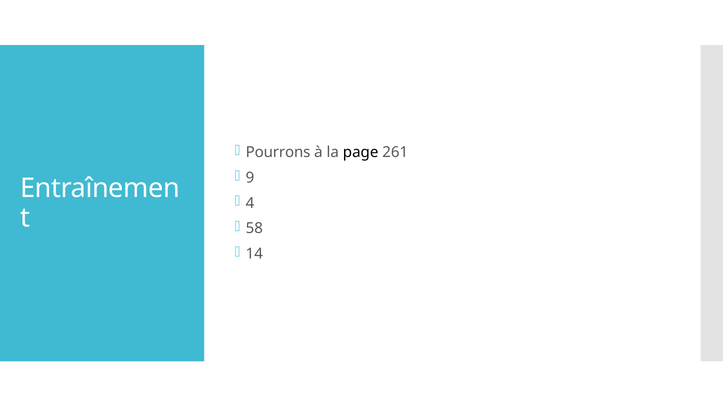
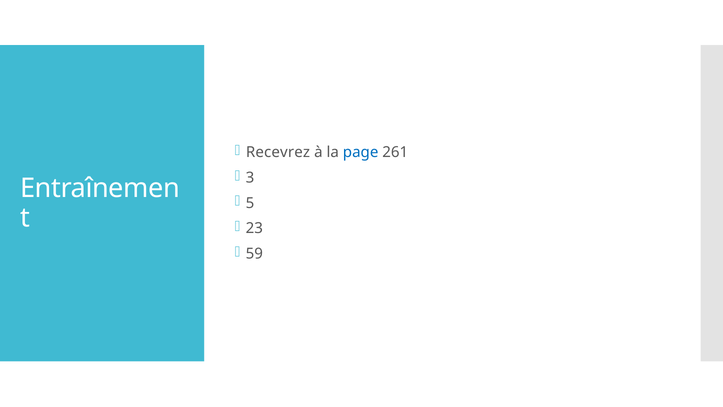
Pourrons: Pourrons -> Recevrez (278, 152)
page colour: black -> blue (361, 152)
9: 9 -> 3 (250, 178)
4: 4 -> 5 (250, 203)
58: 58 -> 23 (254, 228)
14: 14 -> 59 (254, 254)
